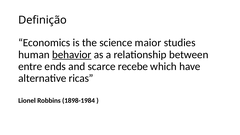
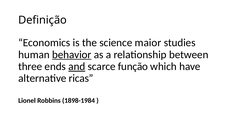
entre: entre -> three (30, 66)
and underline: none -> present (77, 66)
recebe: recebe -> função (133, 66)
